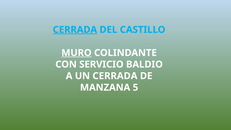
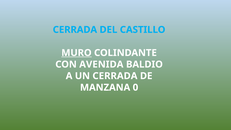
CERRADA underline: present -> none (75, 30)
SERVICIO: SERVICIO -> AVENIDA (101, 64)
5: 5 -> 0 (135, 87)
